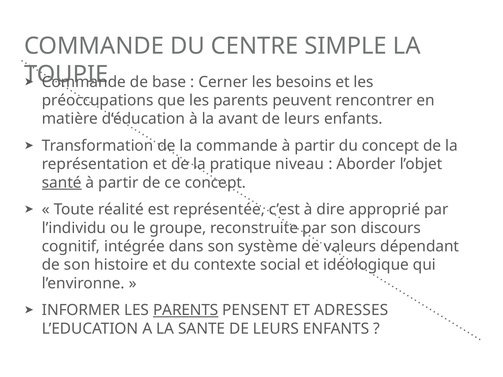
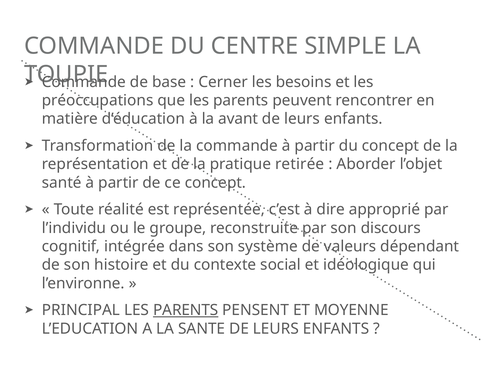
niveau: niveau -> retirée (300, 164)
santé underline: present -> none (62, 183)
INFORMER: INFORMER -> PRINCIPAL (81, 310)
ADRESSES: ADRESSES -> MOYENNE (351, 310)
